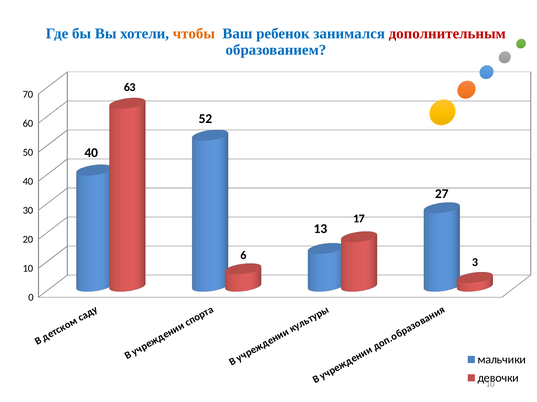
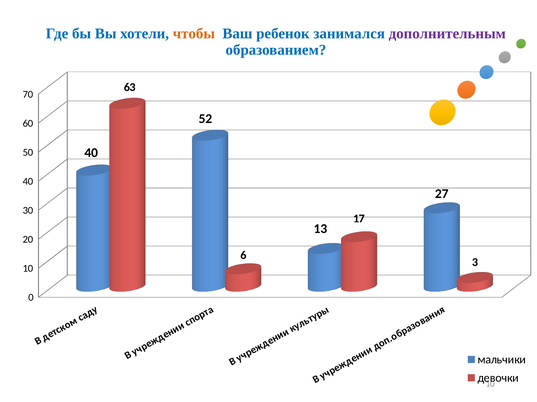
дополнительным colour: red -> purple (447, 34)
